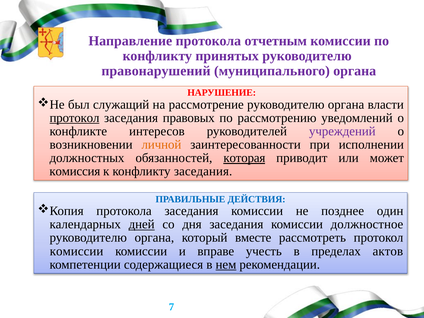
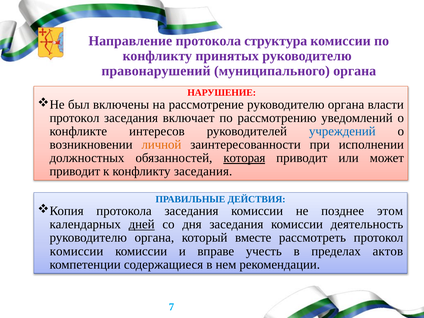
отчетным: отчетным -> структура (276, 41)
служащий: служащий -> включены (121, 104)
протокол underline: present -> none (75, 118)
правовых: правовых -> включает (189, 118)
учреждений colour: purple -> blue (342, 131)
комиссия: комиссия -> приводит (75, 171)
один: один -> этом (390, 211)
должностное: должностное -> деятельность (367, 224)
нем underline: present -> none (226, 265)
